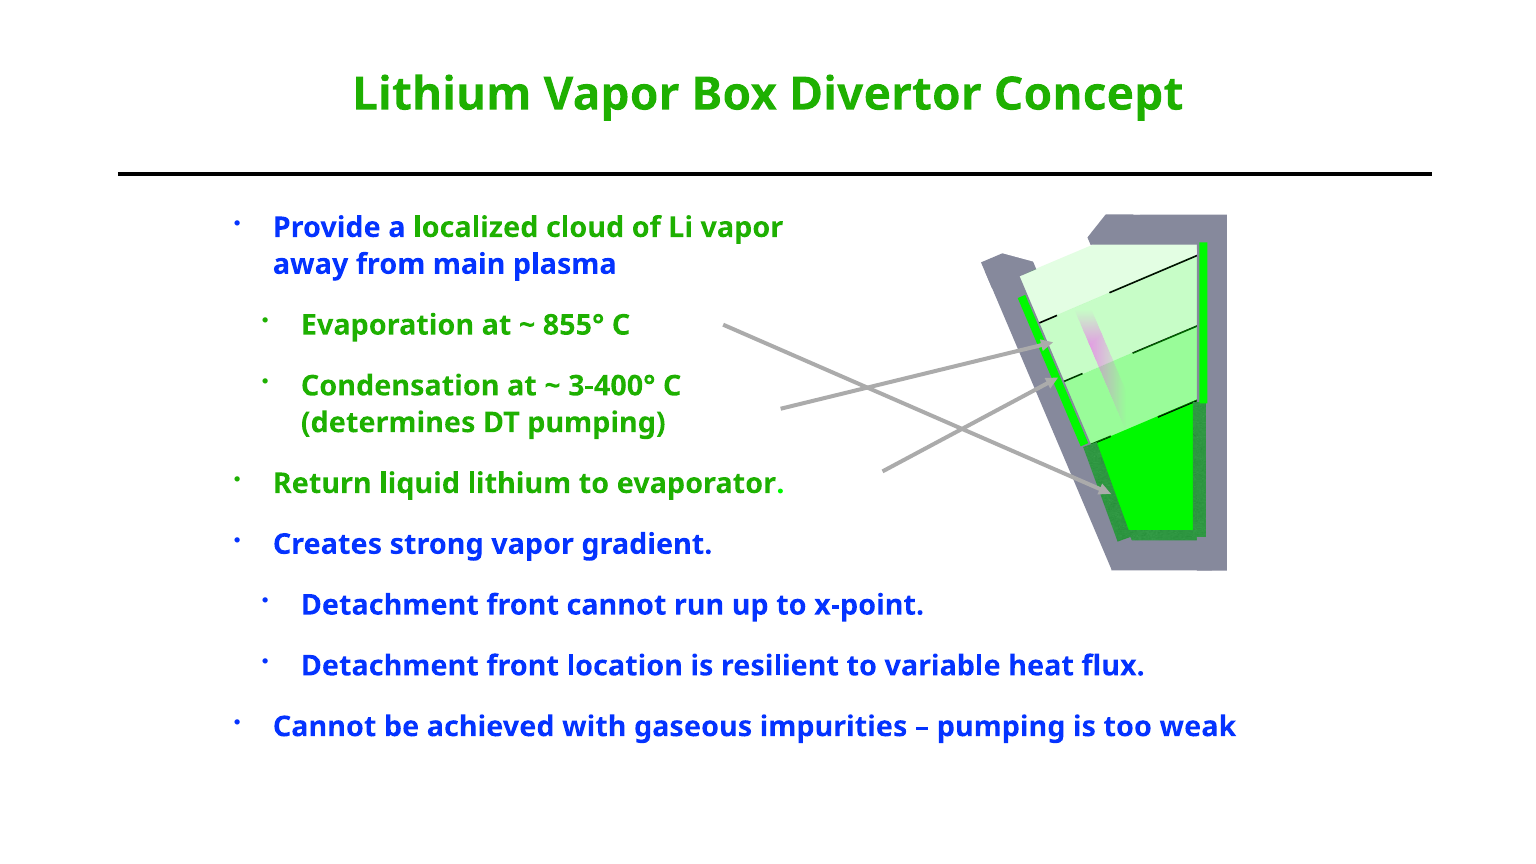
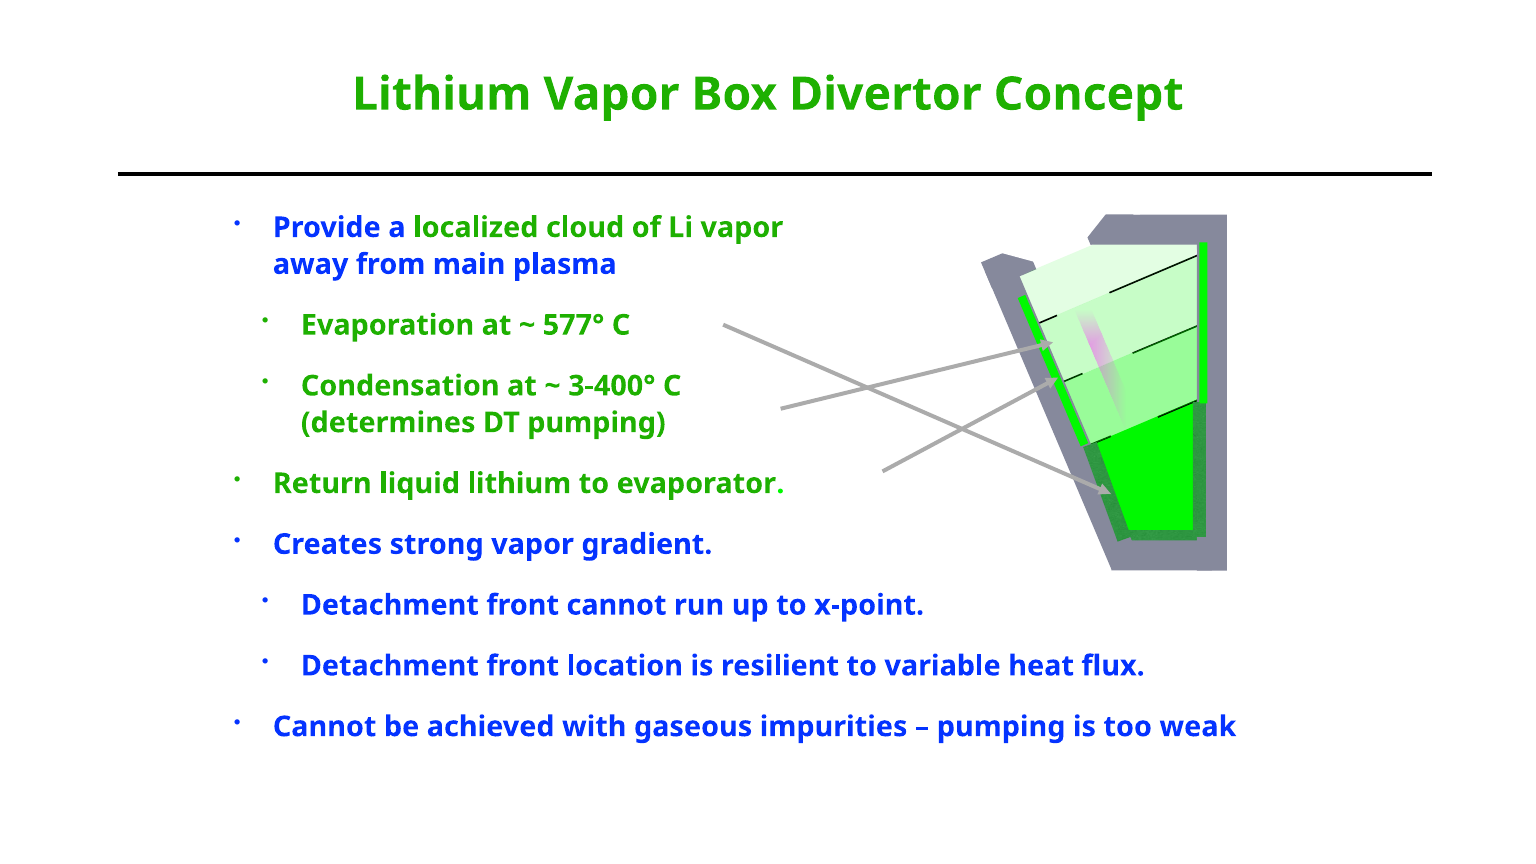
855°: 855° -> 577° (574, 325)
